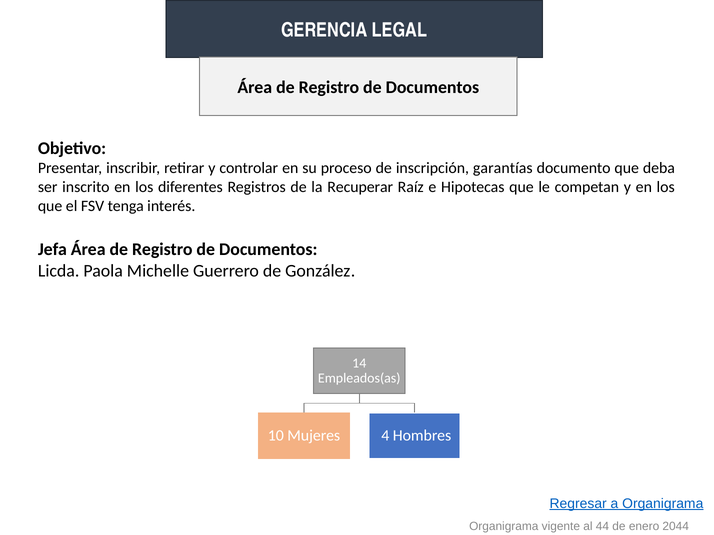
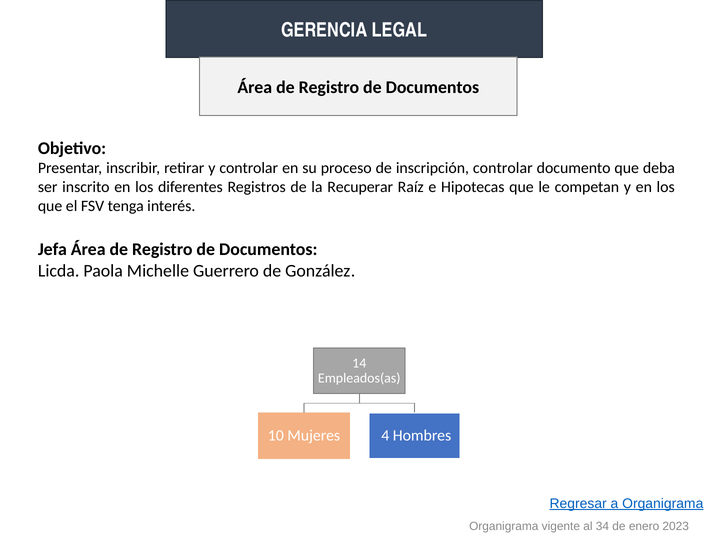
inscripción garantías: garantías -> controlar (503, 168)
44: 44 -> 34 (602, 527)
2044: 2044 -> 2023 (676, 527)
